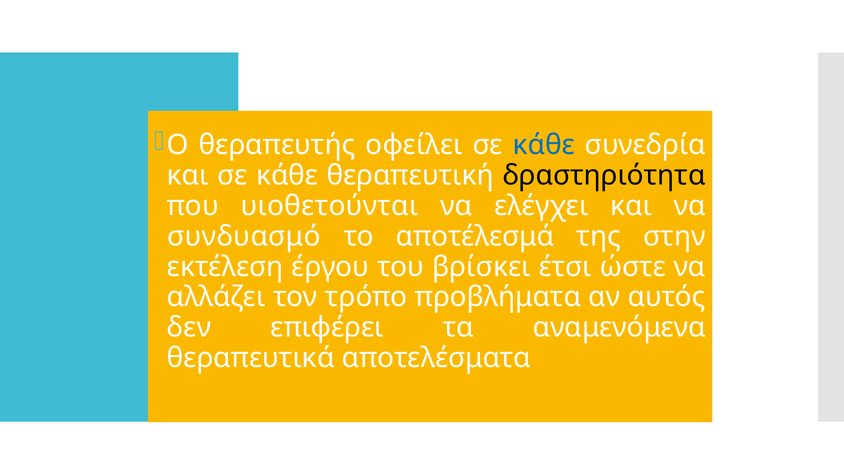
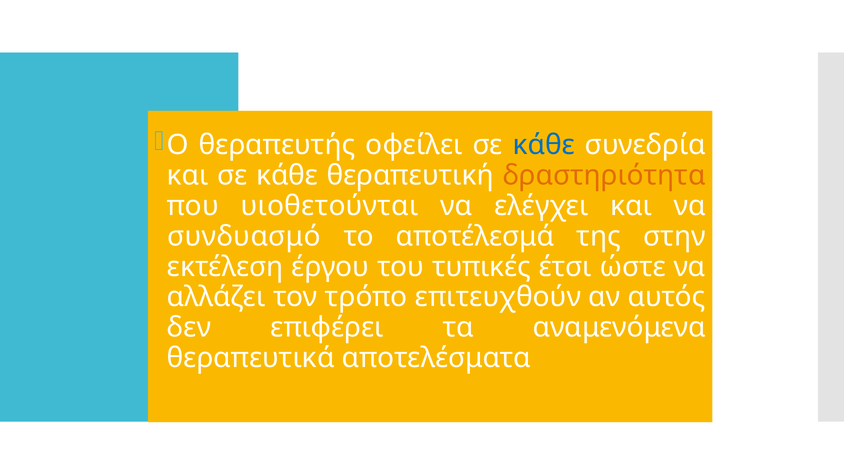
δραστηριότητα colour: black -> orange (604, 175)
βρίσκει: βρίσκει -> τυπικές (482, 267)
προβλήματα: προβλήματα -> επιτευχθούν (498, 297)
